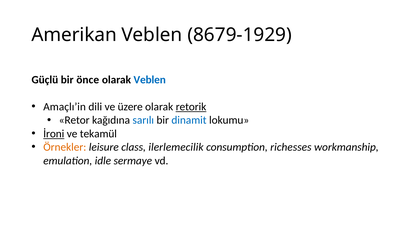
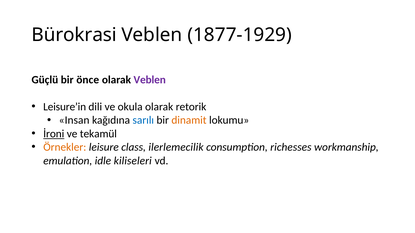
Amerikan: Amerikan -> Bürokrasi (74, 35)
8679-1929: 8679-1929 -> 1877-1929 (240, 35)
Veblen colour: blue -> purple (150, 80)
Amaçlı’in: Amaçlı’in -> Leisure’in (65, 107)
üzere: üzere -> okula (130, 107)
retorik underline: present -> none (191, 107)
Retor: Retor -> Insan (74, 121)
dinamit colour: blue -> orange (189, 121)
sermaye: sermaye -> kiliseleri (133, 161)
